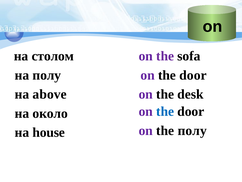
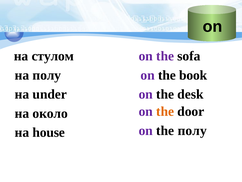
столом: столом -> стулом (53, 56)
полу on the door: door -> book (193, 75)
above: above -> under (50, 94)
the colour: blue -> orange (165, 111)
